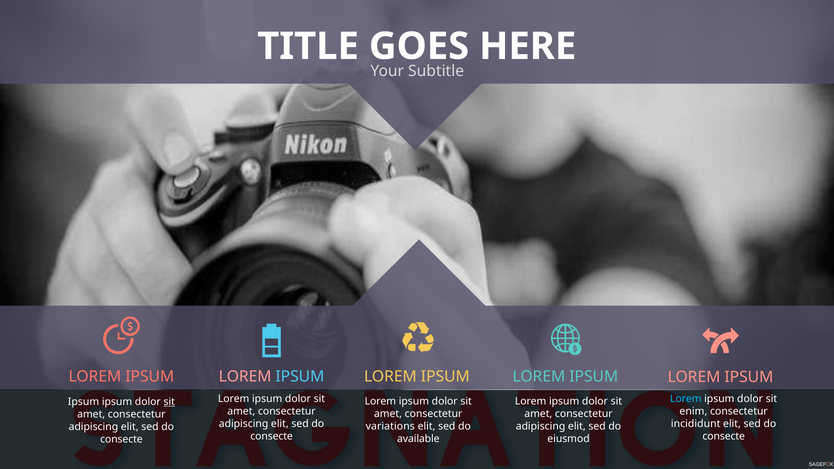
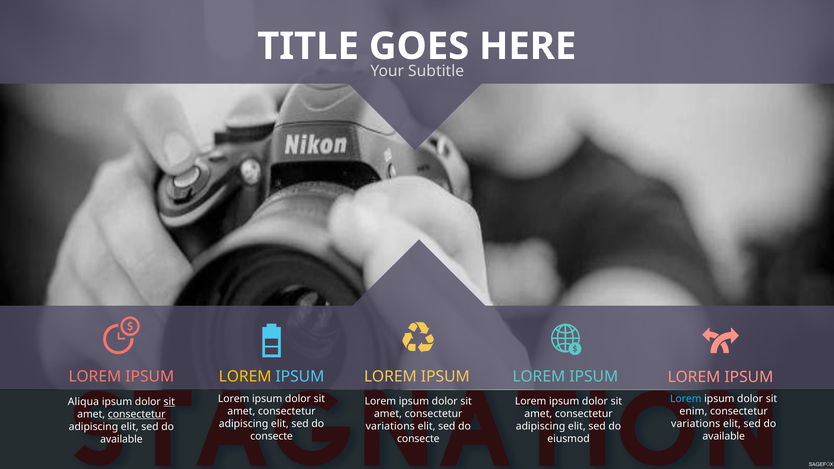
LOREM colour: pink -> yellow (245, 377)
Ipsum: Ipsum -> Aliqua (83, 402)
consectetur underline: none -> present (137, 414)
incididunt: incididunt -> variations (696, 424)
consecte: consecte -> available (724, 437)
available: available -> consecte (418, 439)
consecte: consecte -> available (121, 439)
